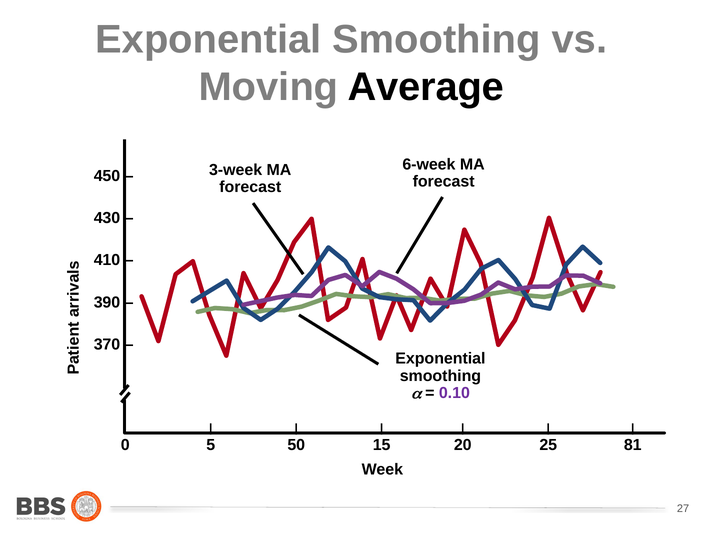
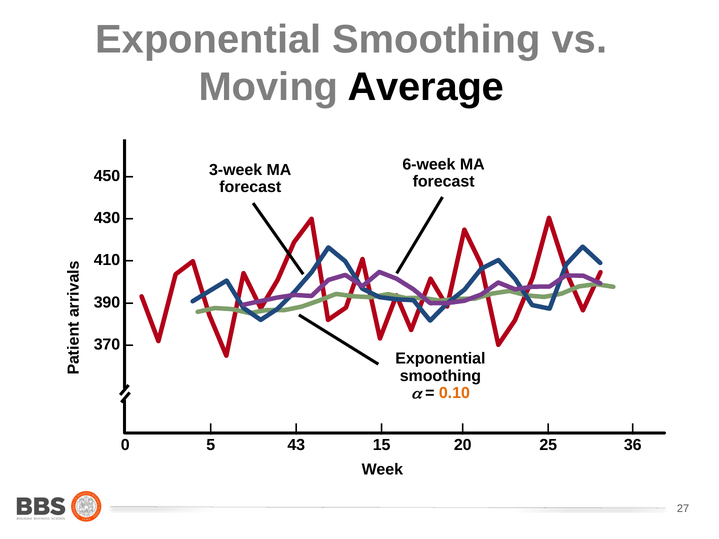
0.10 colour: purple -> orange (454, 393)
50: 50 -> 43 (296, 445)
81: 81 -> 36 (633, 445)
